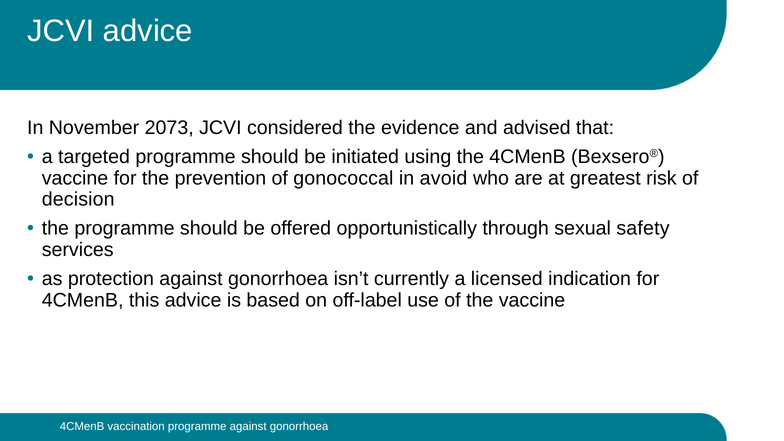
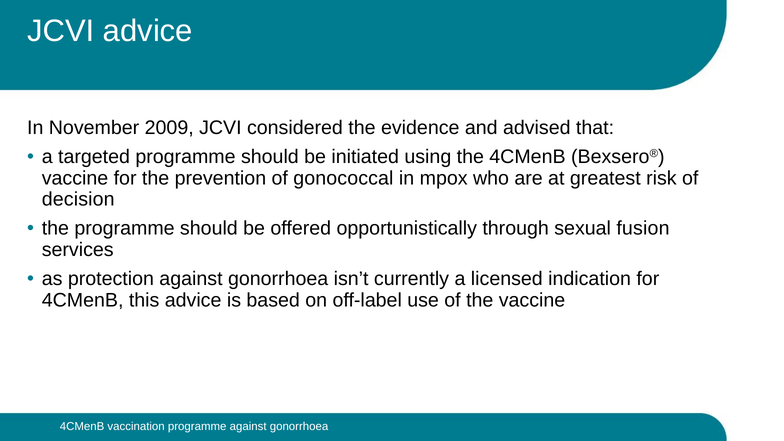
2073: 2073 -> 2009 (169, 128)
avoid: avoid -> mpox (444, 178)
safety: safety -> fusion (643, 229)
